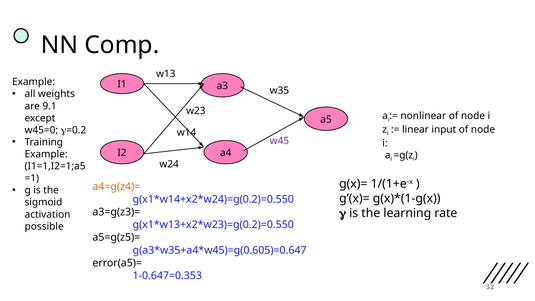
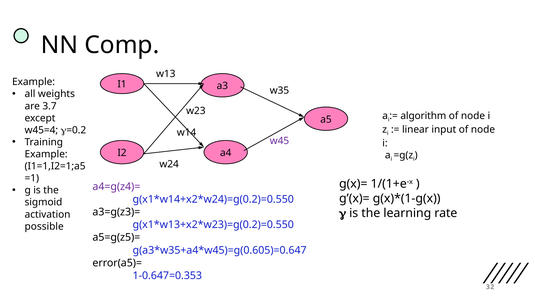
9.1: 9.1 -> 3.7 (49, 106)
nonlinear: nonlinear -> algorithm (423, 116)
w45=0: w45=0 -> w45=4 (41, 130)
a4=g(z4)= colour: orange -> purple (116, 187)
